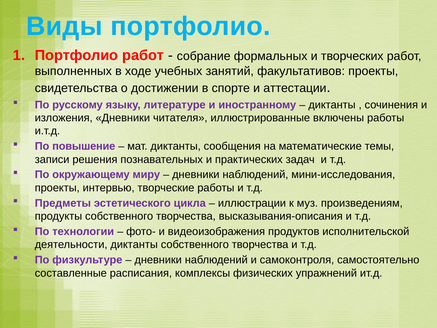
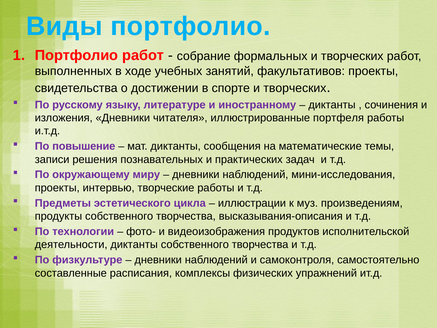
спорте и аттестации: аттестации -> творческих (295, 88)
включены: включены -> портфеля (339, 118)
